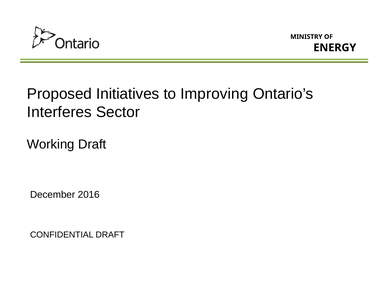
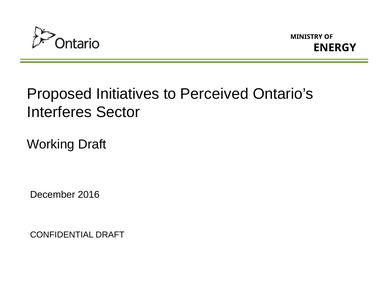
Improving: Improving -> Perceived (214, 94)
